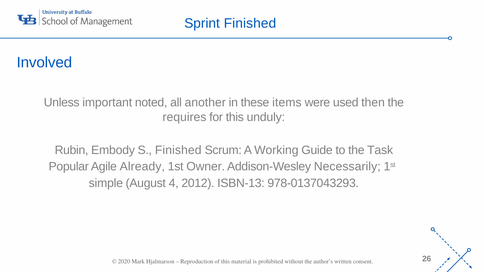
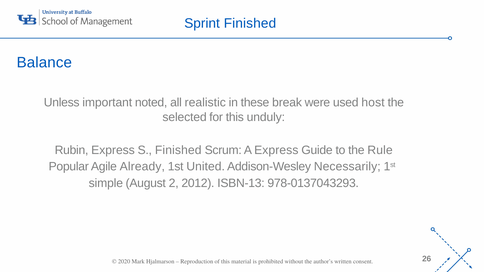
Involved: Involved -> Balance (44, 62)
another: another -> realistic (205, 103)
items: items -> break (287, 103)
then: then -> host (373, 103)
requires: requires -> selected (185, 117)
Rubin Embody: Embody -> Express (113, 150)
A Working: Working -> Express (276, 150)
Task: Task -> Rule (380, 150)
Owner: Owner -> United (206, 167)
4: 4 -> 2 (174, 183)
